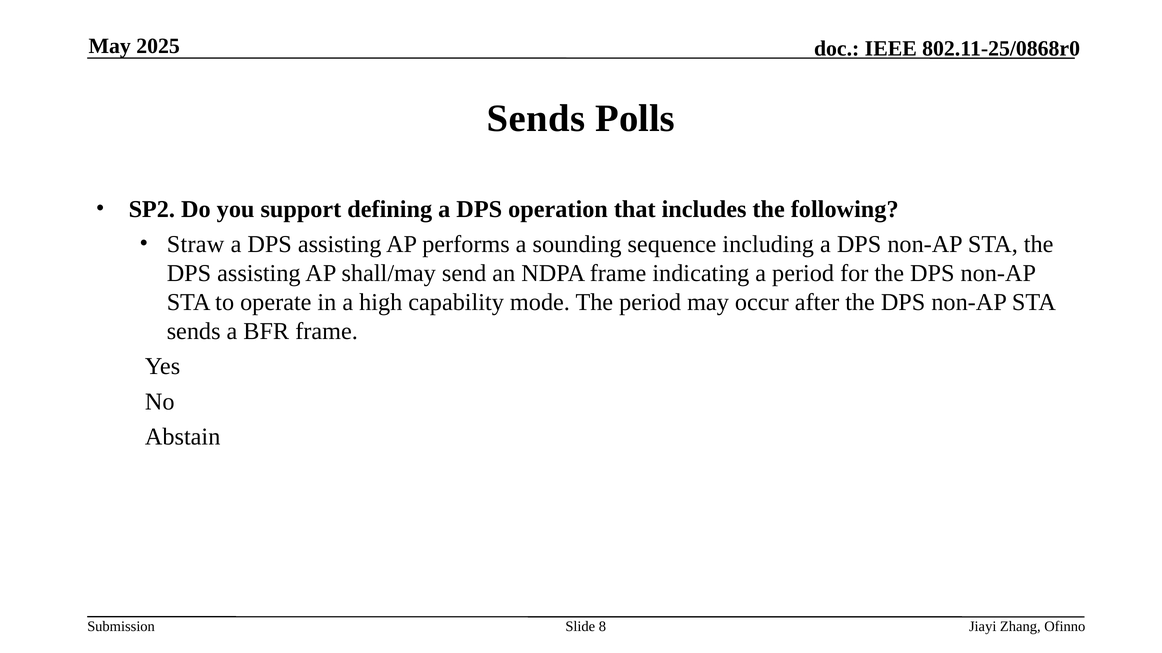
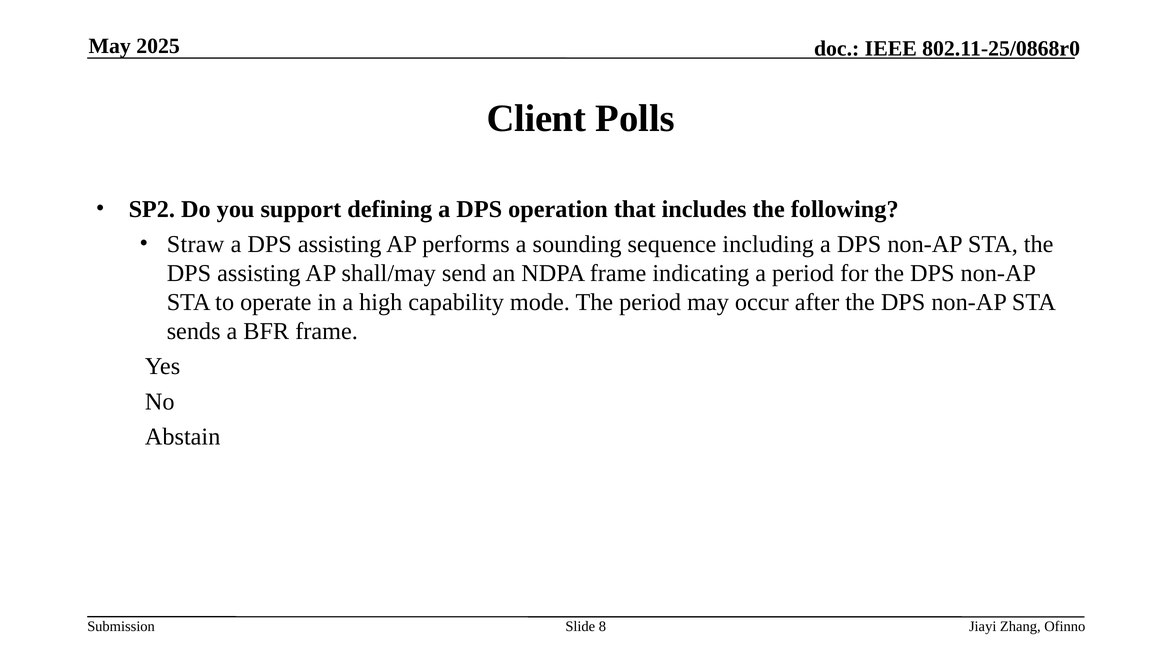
Sends: Sends -> Client (536, 119)
